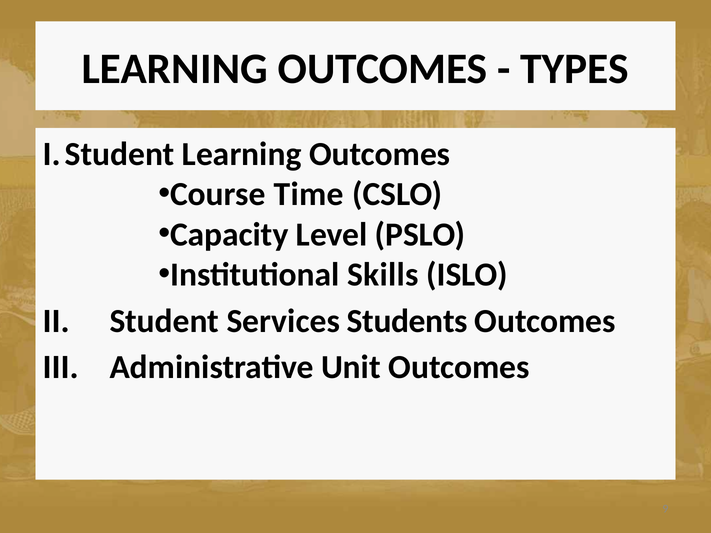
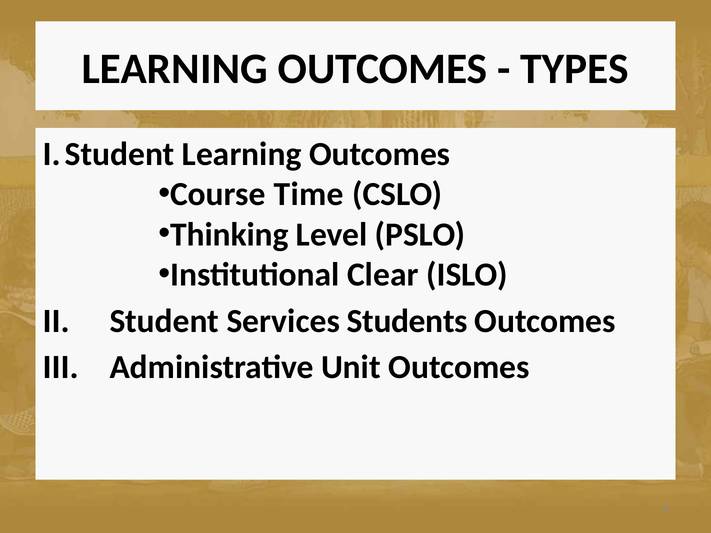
Capacity: Capacity -> Thinking (229, 235)
Skills: Skills -> Clear (383, 275)
